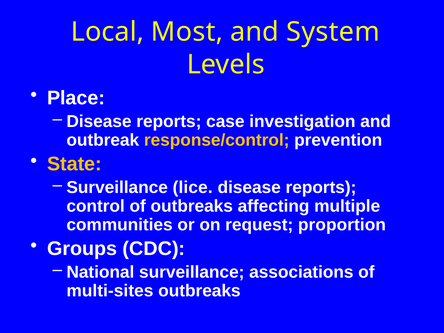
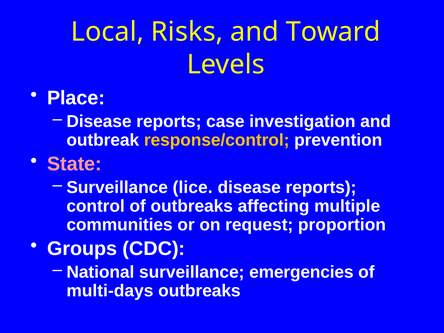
Most: Most -> Risks (187, 32)
System: System -> Toward (333, 32)
State colour: yellow -> pink (74, 164)
associations: associations -> emergencies (301, 272)
multi-sites: multi-sites -> multi-days (110, 291)
